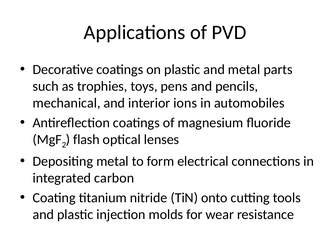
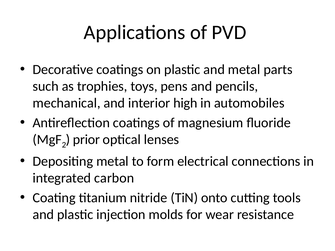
ions: ions -> high (185, 103)
flash: flash -> prior (86, 140)
